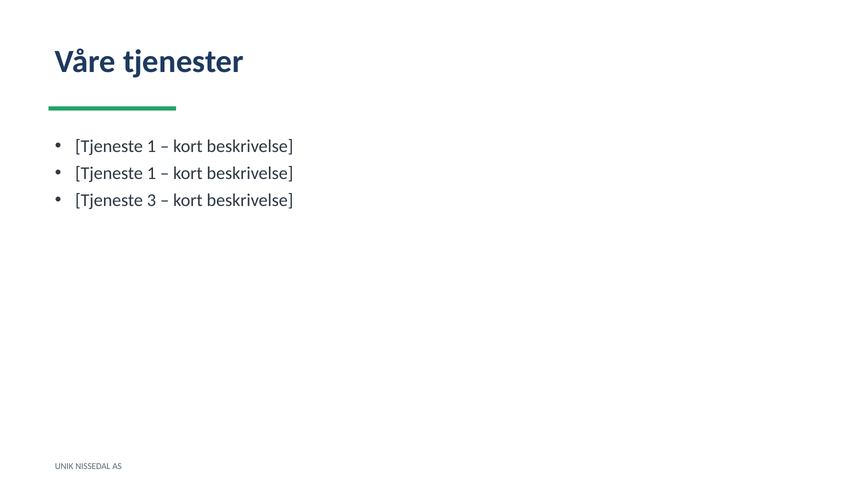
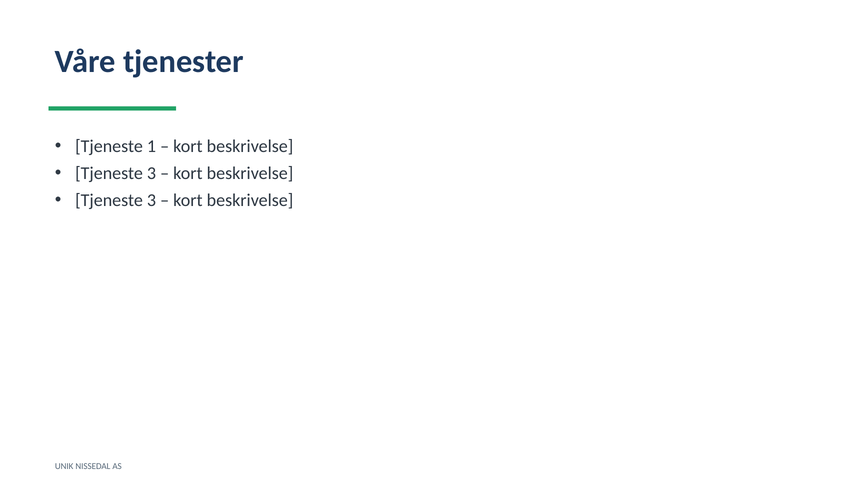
1: 1 -> 3 (151, 173)
